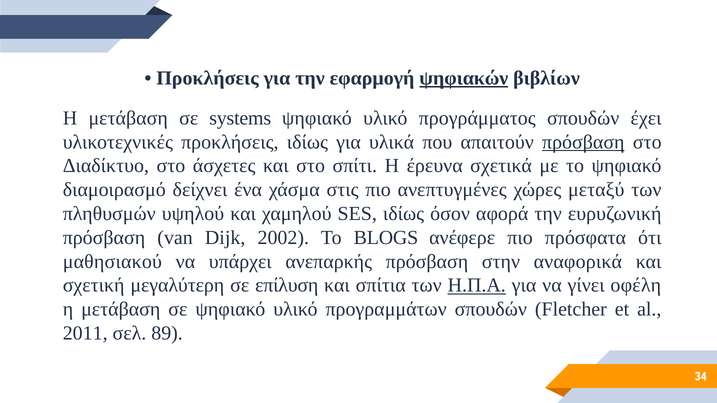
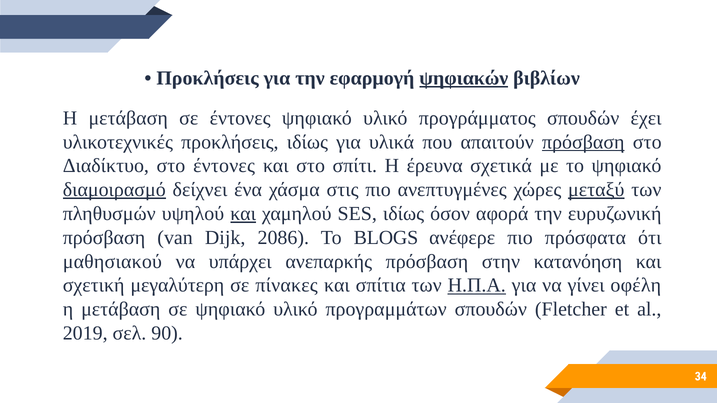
σε systems: systems -> έντονες (240, 118)
στο άσχετες: άσχετες -> έντονες (224, 166)
διαμοιρασμό underline: none -> present (114, 190)
μεταξύ underline: none -> present (596, 190)
και underline: none -> present (243, 214)
2002: 2002 -> 2086 (283, 238)
αναφορικά: αναφορικά -> κατανόηση (578, 262)
επίλυση: επίλυση -> πίνακες (287, 286)
2011: 2011 -> 2019 (85, 333)
89: 89 -> 90 (167, 333)
